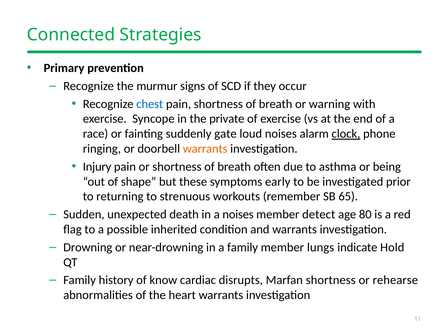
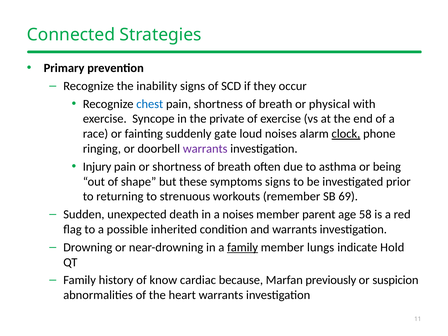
murmur: murmur -> inability (157, 86)
warning: warning -> physical (330, 104)
warrants colour: orange -> purple (205, 149)
symptoms early: early -> signs (278, 182)
65: 65 -> 69 (348, 197)
detect: detect -> parent (319, 214)
80: 80 -> 58 (365, 214)
family underline: none -> present (243, 247)
disrupts: disrupts -> because (241, 280)
Marfan shortness: shortness -> previously (331, 280)
rehearse: rehearse -> suspicion (395, 280)
